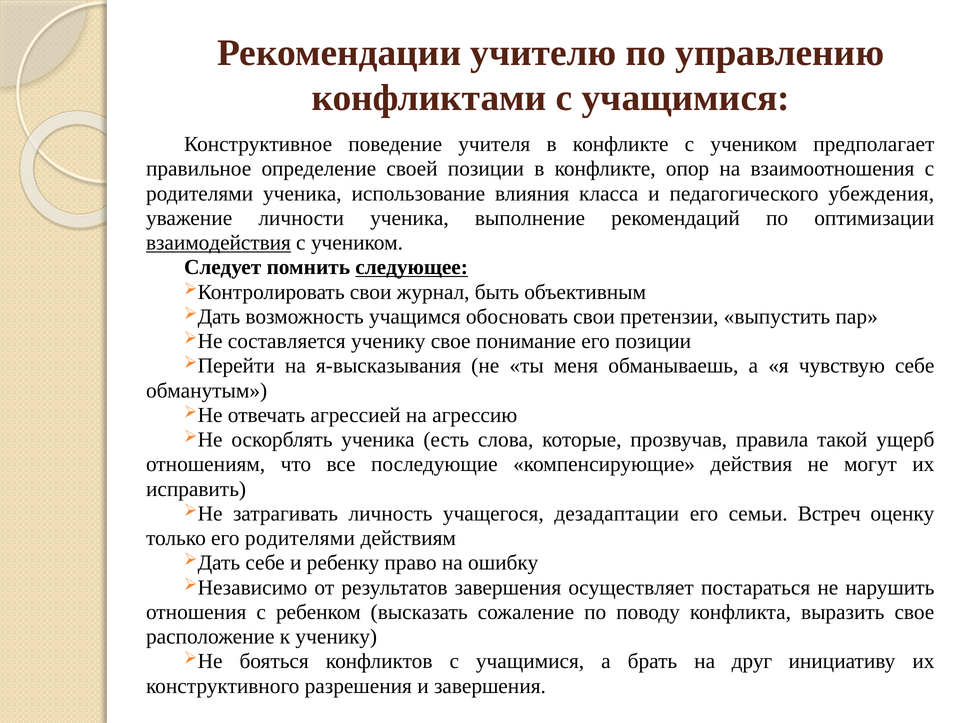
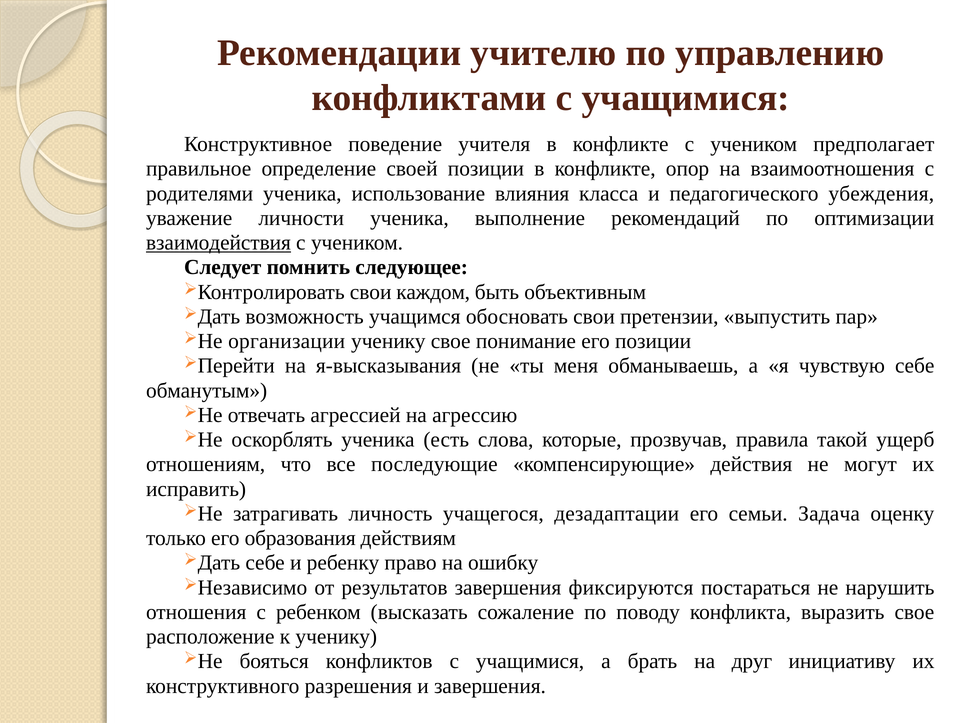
следующее underline: present -> none (412, 267)
журнал: журнал -> каждом (433, 292)
составляется: составляется -> организации (287, 341)
Встреч: Встреч -> Задача (829, 514)
его родителями: родителями -> образования (300, 538)
осуществляет: осуществляет -> фиксируются (631, 588)
